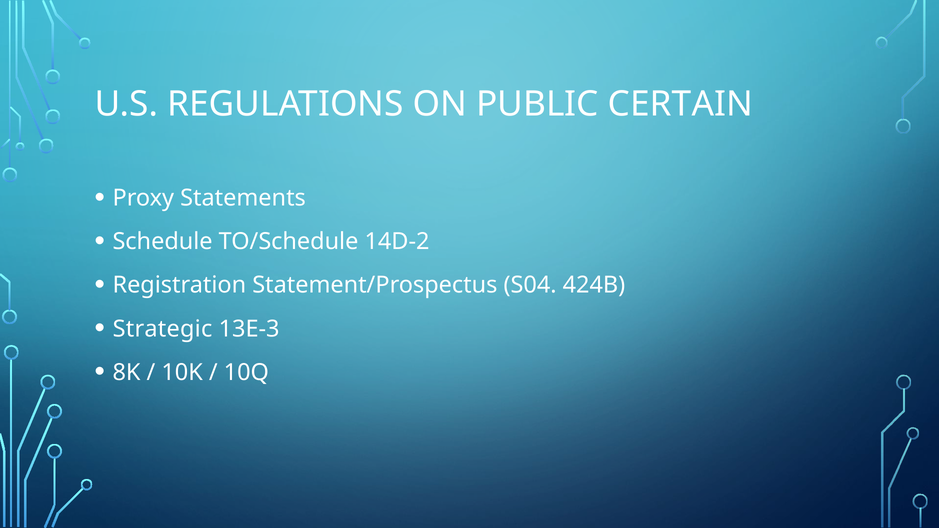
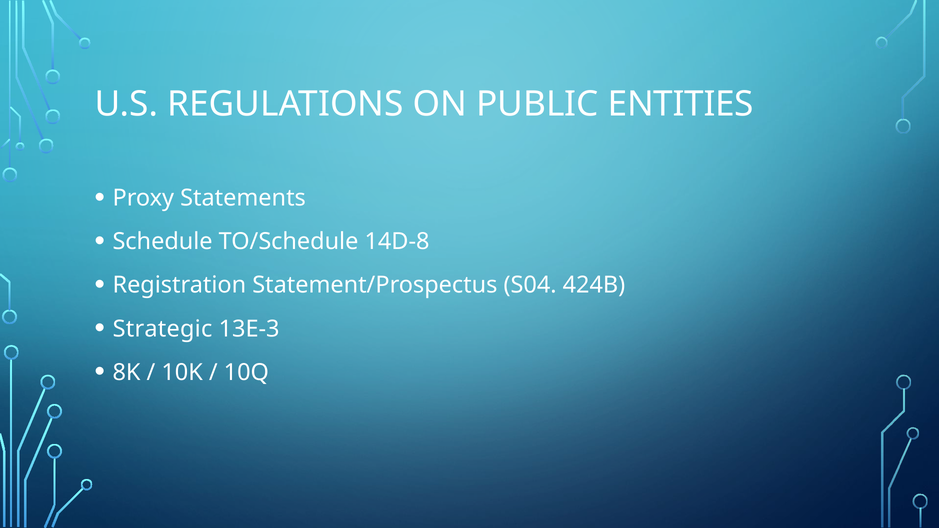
CERTAIN: CERTAIN -> ENTITIES (681, 104)
14D-2: 14D-2 -> 14D-8 (397, 242)
